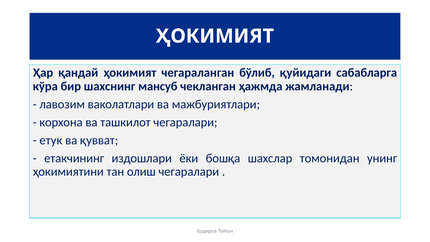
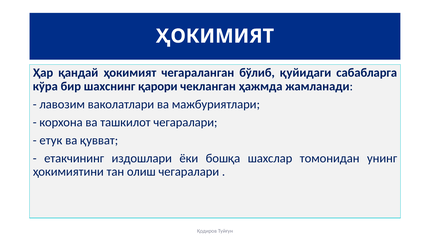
мансуб: мансуб -> қарори (158, 86)
